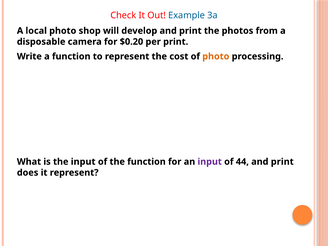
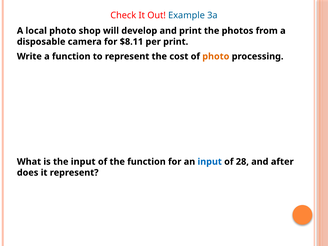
$0.20: $0.20 -> $8.11 (131, 42)
input colour: purple -> blue (210, 162)
44: 44 -> 28 (242, 162)
print: print -> after (282, 162)
